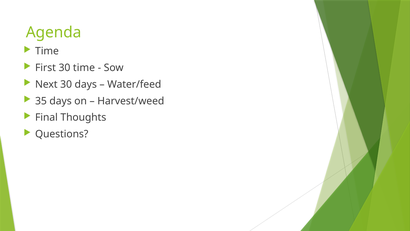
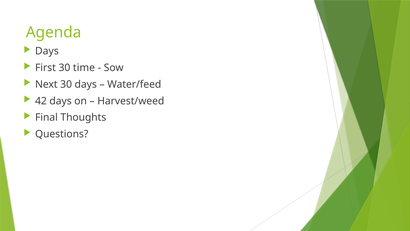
Time: Time -> Days (47, 51)
35: 35 -> 42 (41, 101)
